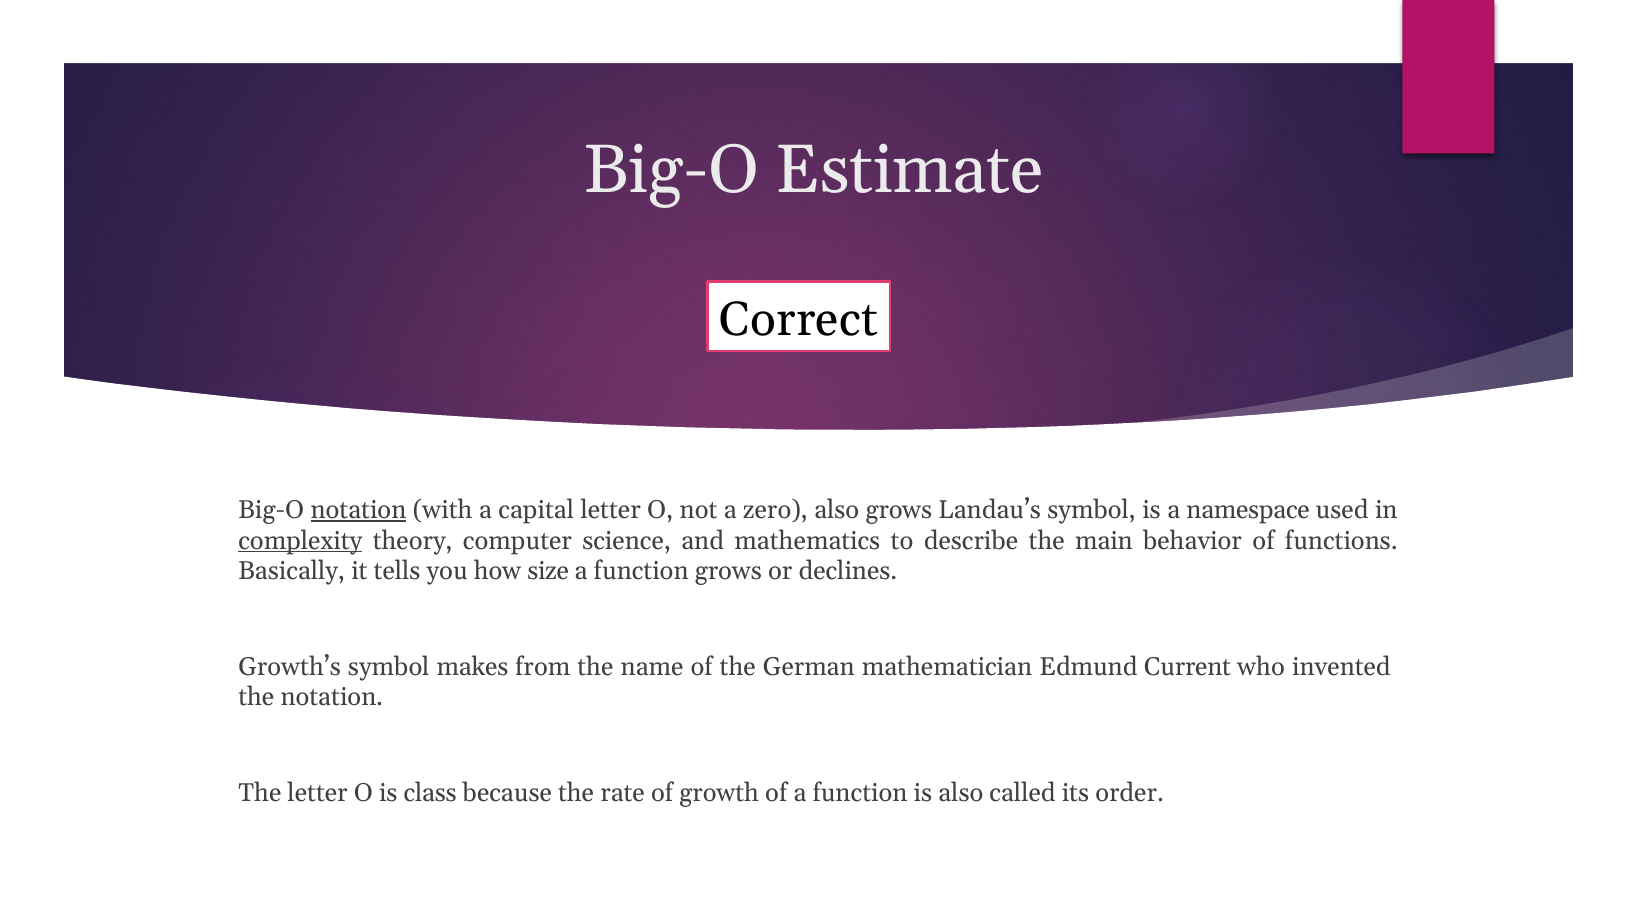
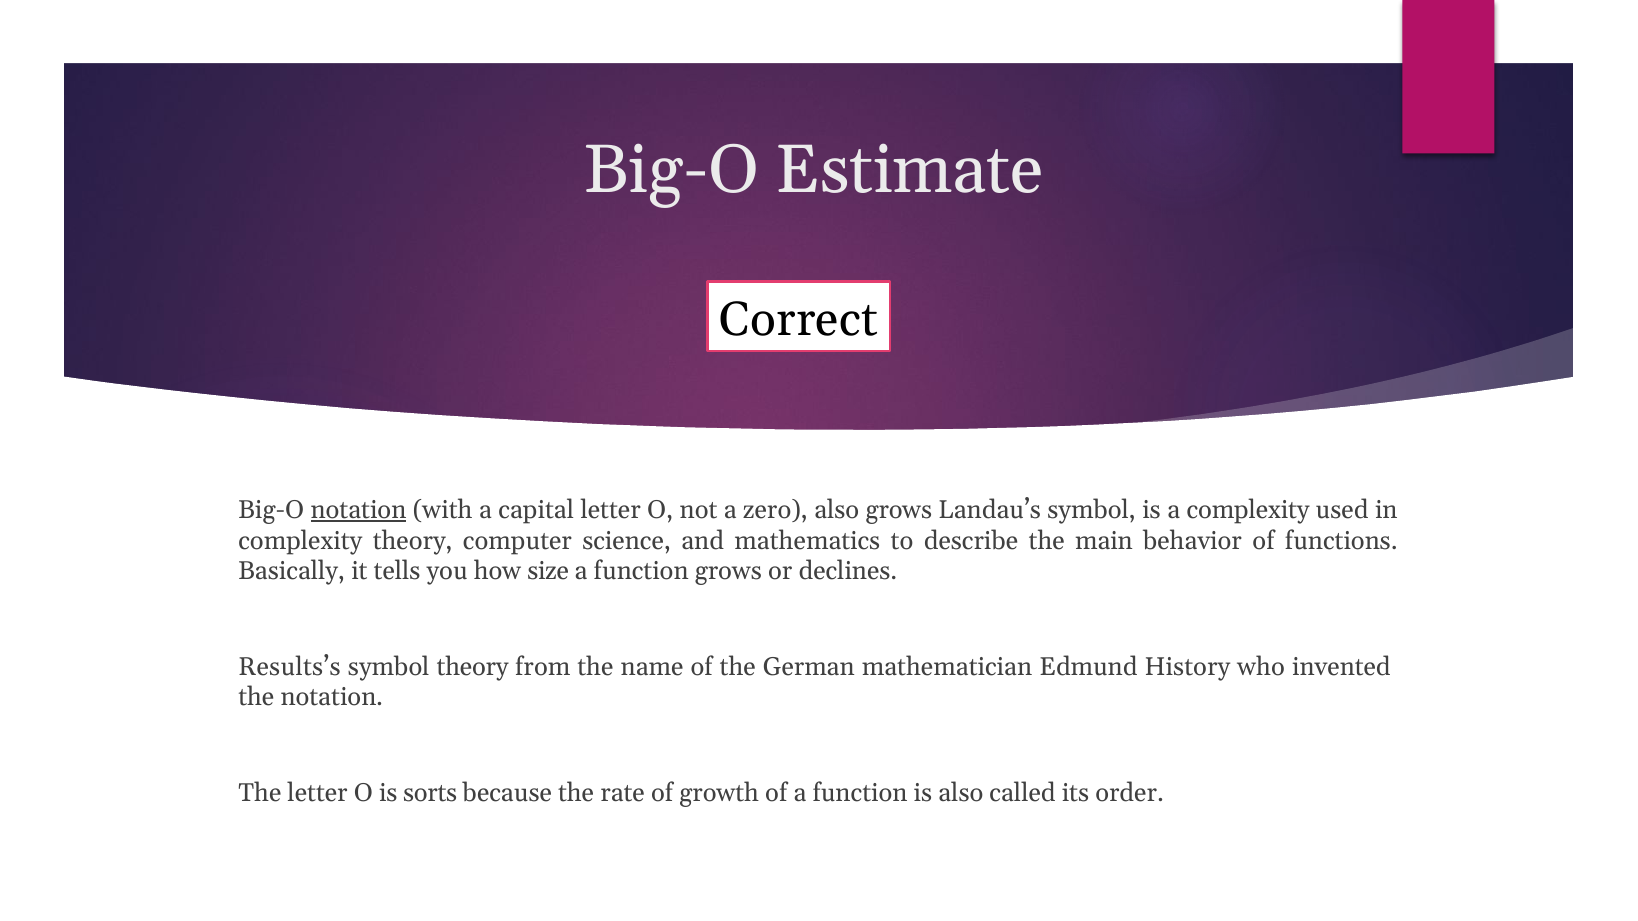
a namespace: namespace -> complexity (1248, 510)
complexity underline: present -> none (300, 541)
Growth’s: Growth’s -> Results’s (289, 667)
symbol makes: makes -> theory (473, 667)
Current: Current -> History (1187, 667)
class: class -> sorts (430, 793)
